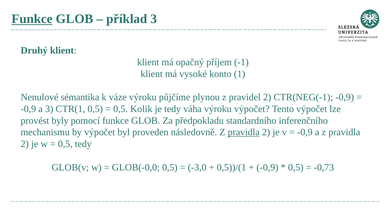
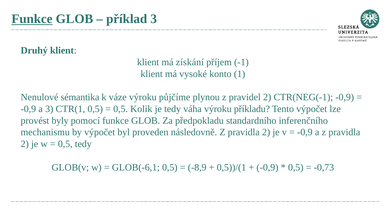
opačný: opačný -> získání (190, 62)
výroku výpočet: výpočet -> příkladu (252, 109)
pravidla underline: present -> none (244, 132)
GLOB(-0,0: GLOB(-0,0 -> GLOB(-6,1 (136, 167)
-3,0: -3,0 -> -8,9 (197, 167)
